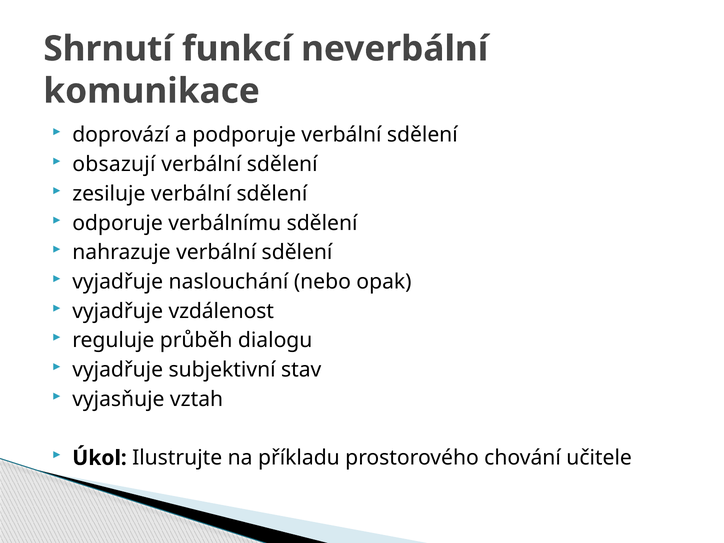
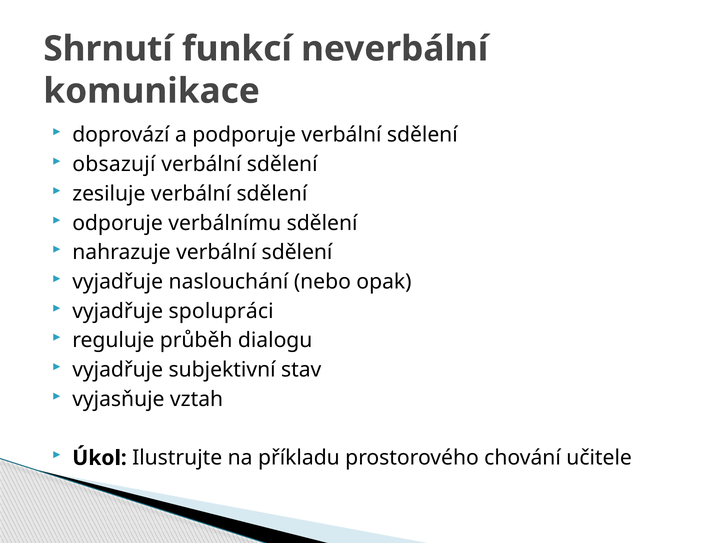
vzdálenost: vzdálenost -> spolupráci (221, 311)
